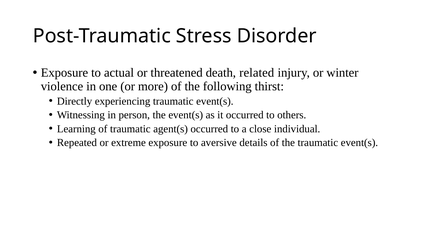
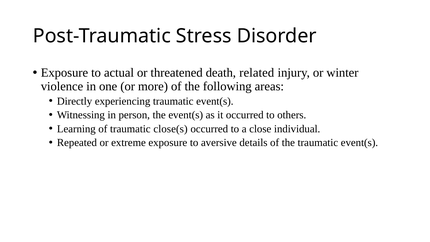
thirst: thirst -> areas (269, 86)
agent(s: agent(s -> close(s (171, 129)
